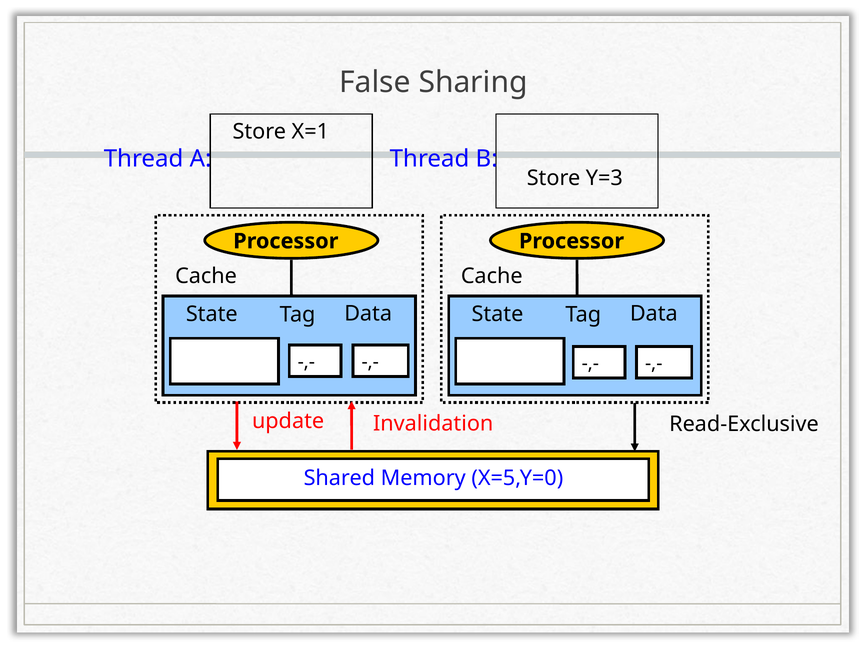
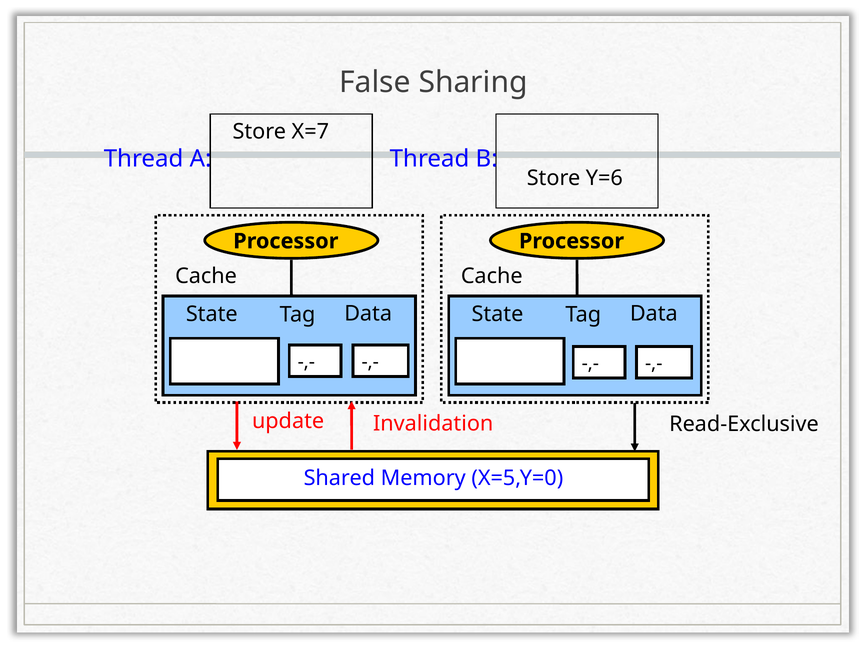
X=1: X=1 -> X=7 (310, 132)
Y=3: Y=3 -> Y=6 (604, 178)
